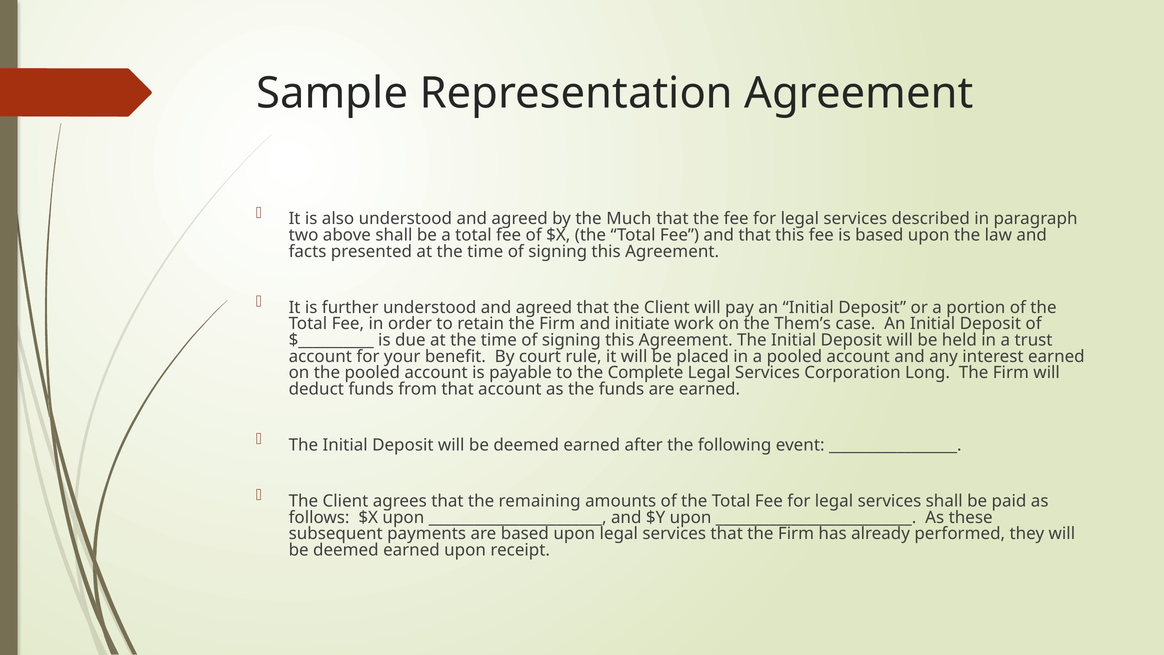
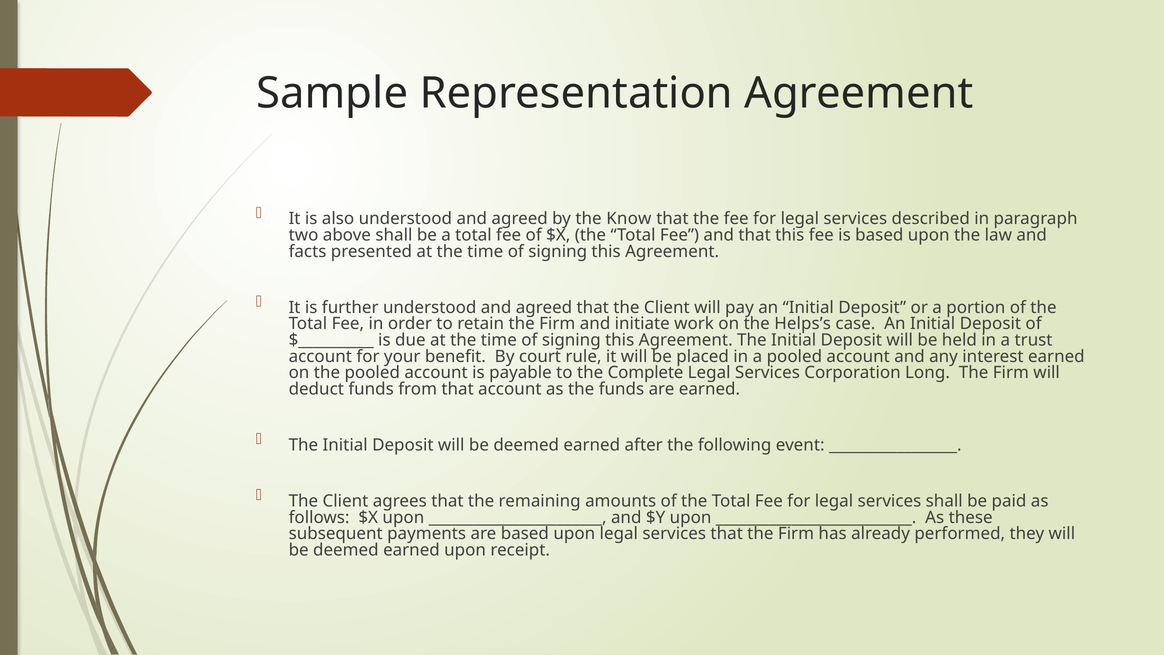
Much: Much -> Know (629, 219)
Them’s: Them’s -> Helps’s (803, 324)
